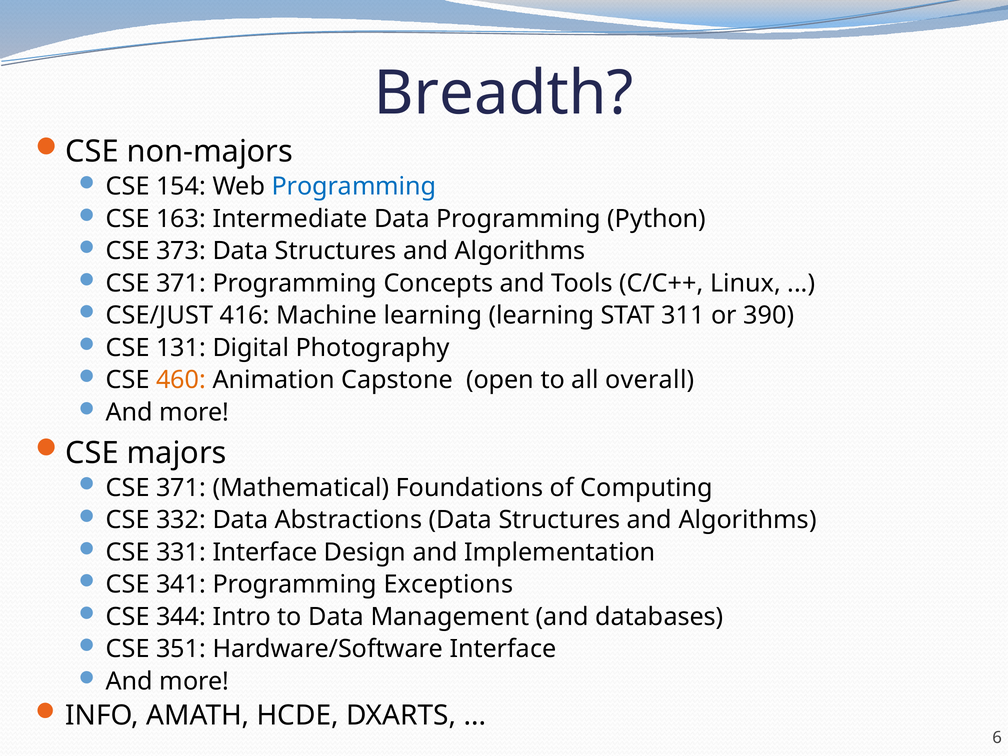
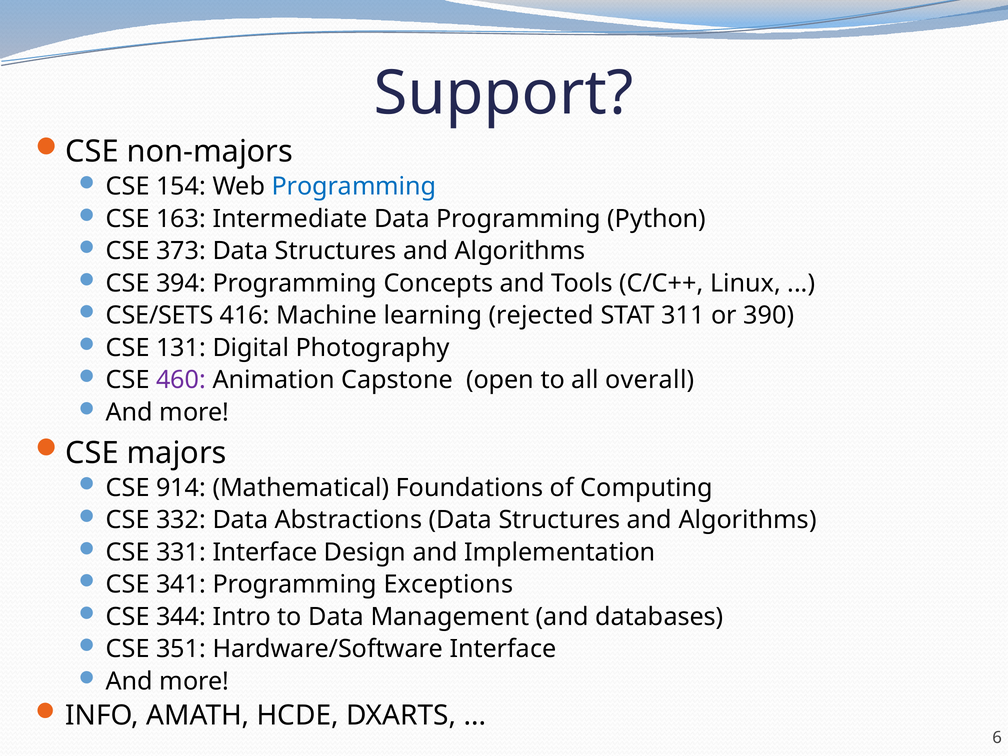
Breadth: Breadth -> Support (504, 93)
371: 371 -> 394 (181, 283)
CSE/JUST: CSE/JUST -> CSE/SETS (160, 316)
learning learning: learning -> rejected (541, 316)
460 colour: orange -> purple (181, 380)
371: 371 -> 914 (181, 488)
